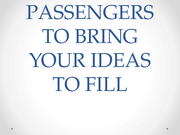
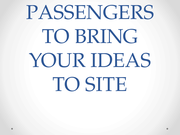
FILL: FILL -> SITE (106, 84)
